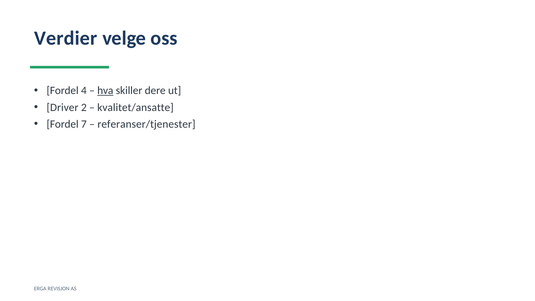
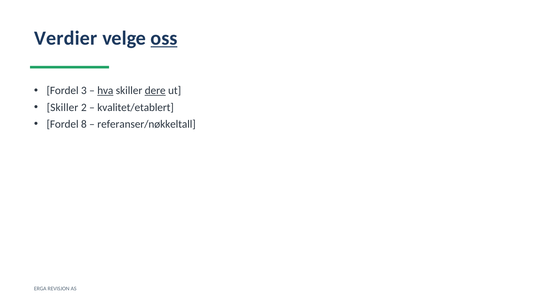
oss underline: none -> present (164, 38)
4: 4 -> 3 (84, 91)
dere underline: none -> present (155, 91)
Driver: Driver -> Skiller (63, 107)
kvalitet/ansatte: kvalitet/ansatte -> kvalitet/etablert (136, 107)
7: 7 -> 8 (84, 124)
referanser/tjenester: referanser/tjenester -> referanser/nøkkeltall (147, 124)
